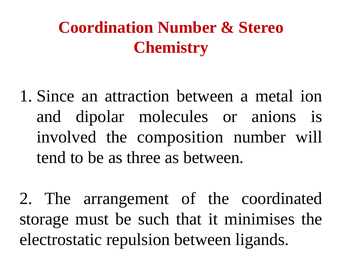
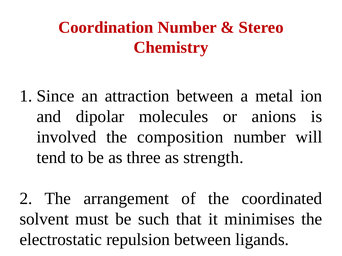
as between: between -> strength (213, 158)
storage: storage -> solvent (44, 219)
